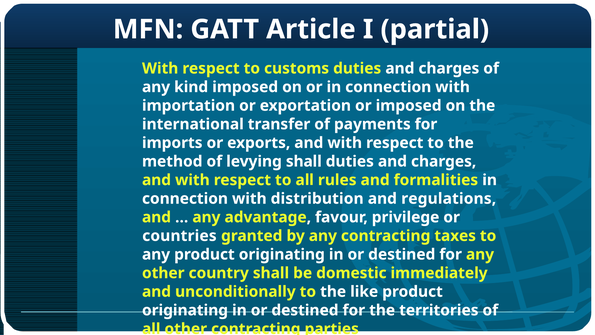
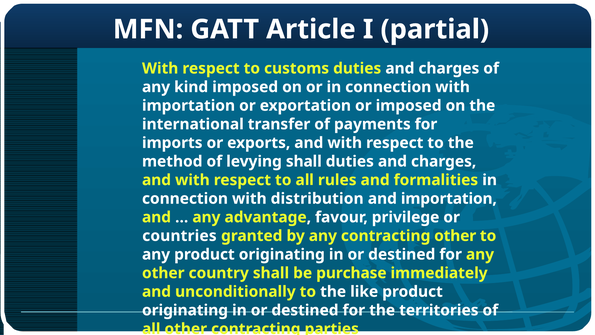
and regulations: regulations -> importation (449, 198)
contracting taxes: taxes -> other (455, 236)
domestic: domestic -> purchase (351, 273)
